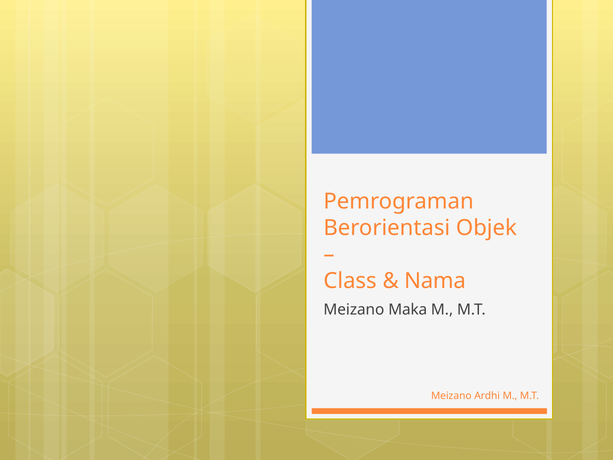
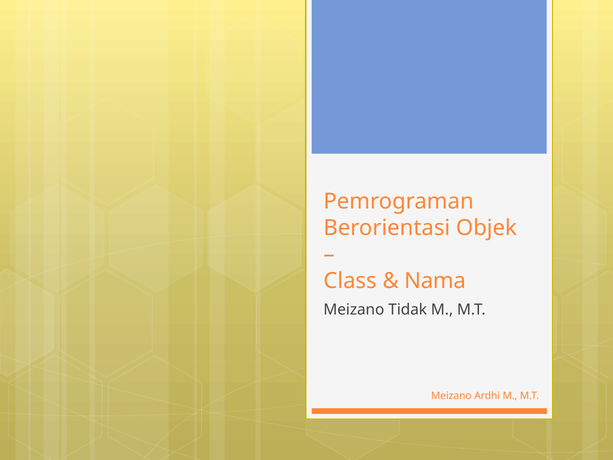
Maka: Maka -> Tidak (408, 310)
